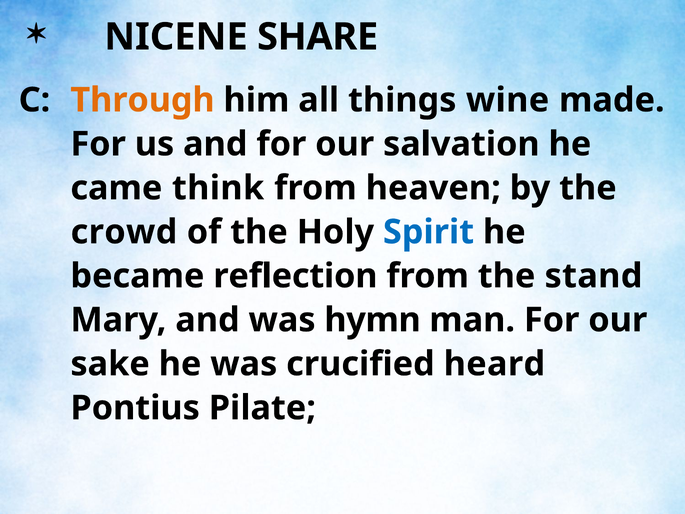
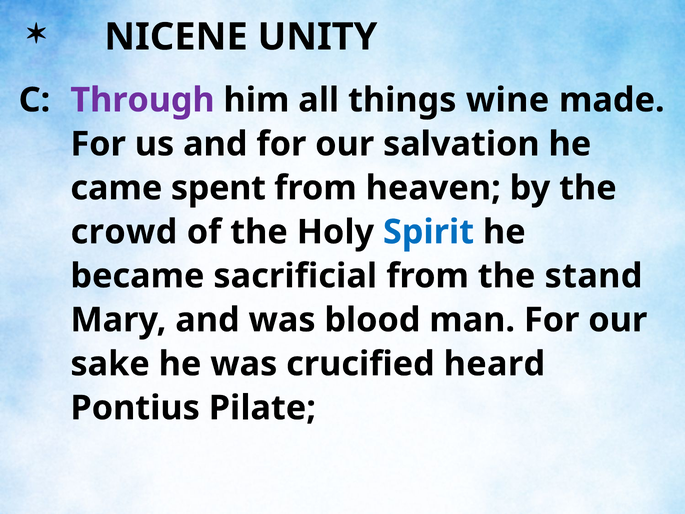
SHARE: SHARE -> UNITY (317, 37)
Through colour: orange -> purple (143, 100)
think: think -> spent (218, 188)
reflection: reflection -> sacrificial (295, 276)
hymn: hymn -> blood (372, 320)
